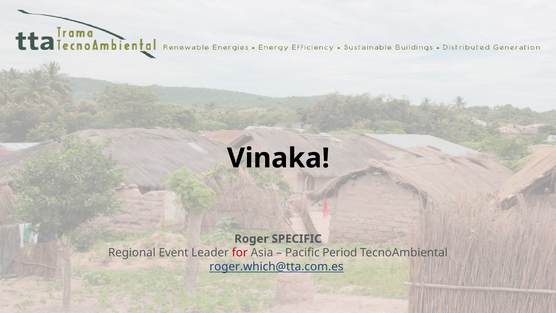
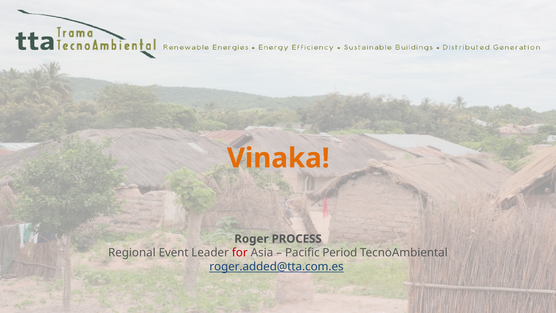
Vinaka colour: black -> orange (278, 158)
SPECIFIC: SPECIFIC -> PROCESS (297, 239)
roger.which@tta.com.es: roger.which@tta.com.es -> roger.added@tta.com.es (276, 267)
